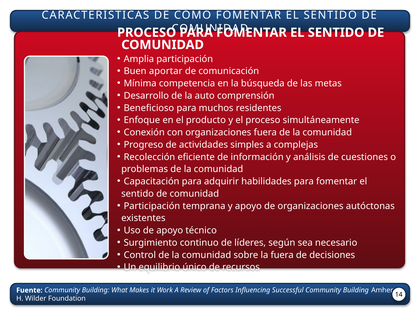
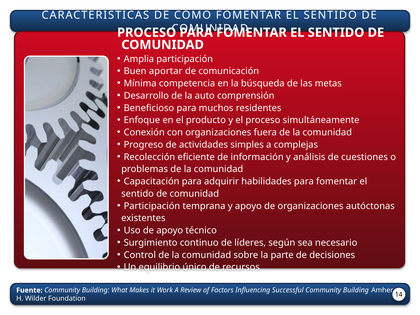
la fuera: fuera -> parte (282, 255)
